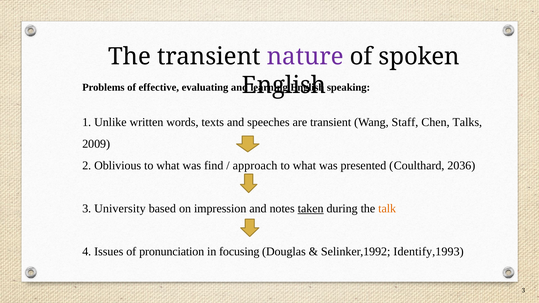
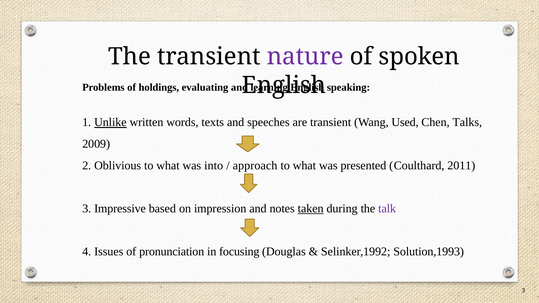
effective: effective -> holdings (159, 87)
Unlike underline: none -> present (110, 122)
Staff: Staff -> Used (405, 122)
find: find -> into (214, 166)
2036: 2036 -> 2011 (461, 166)
University: University -> Impressive (120, 209)
talk colour: orange -> purple (387, 209)
Identify,1993: Identify,1993 -> Solution,1993 (429, 252)
